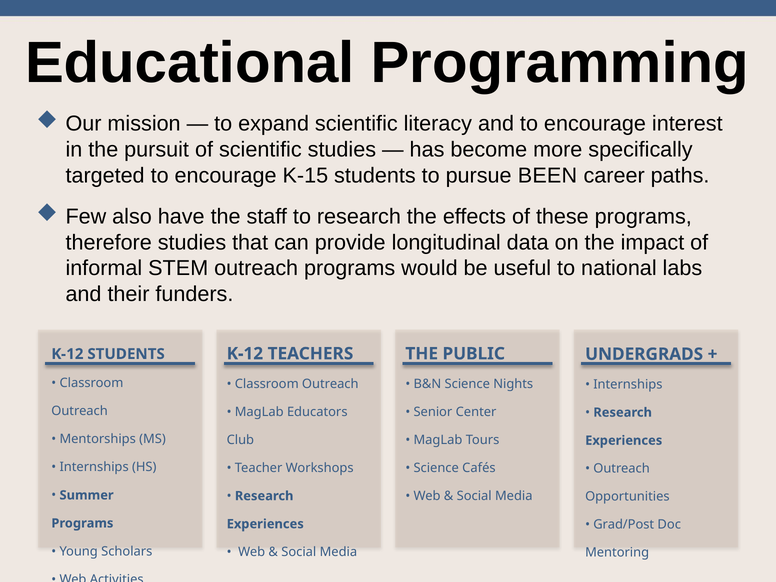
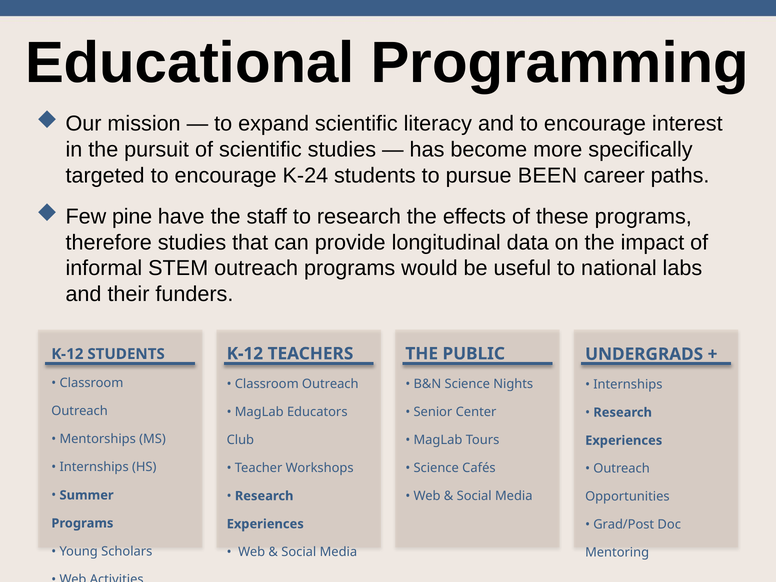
K-15: K-15 -> K-24 (305, 176)
also: also -> pine (132, 217)
